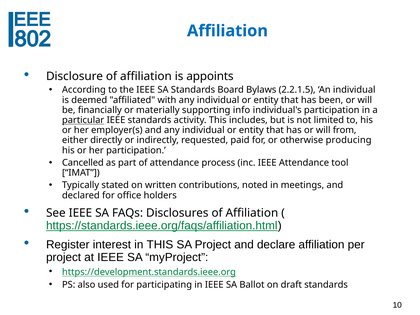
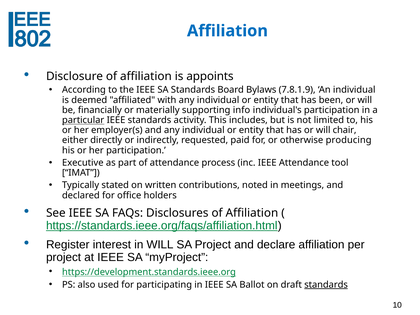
2.2.1.5: 2.2.1.5 -> 7.8.1.9 (297, 90)
from: from -> chair (345, 130)
Cancelled: Cancelled -> Executive (83, 163)
in THIS: THIS -> WILL (160, 245)
standards underline: none -> present (326, 285)
